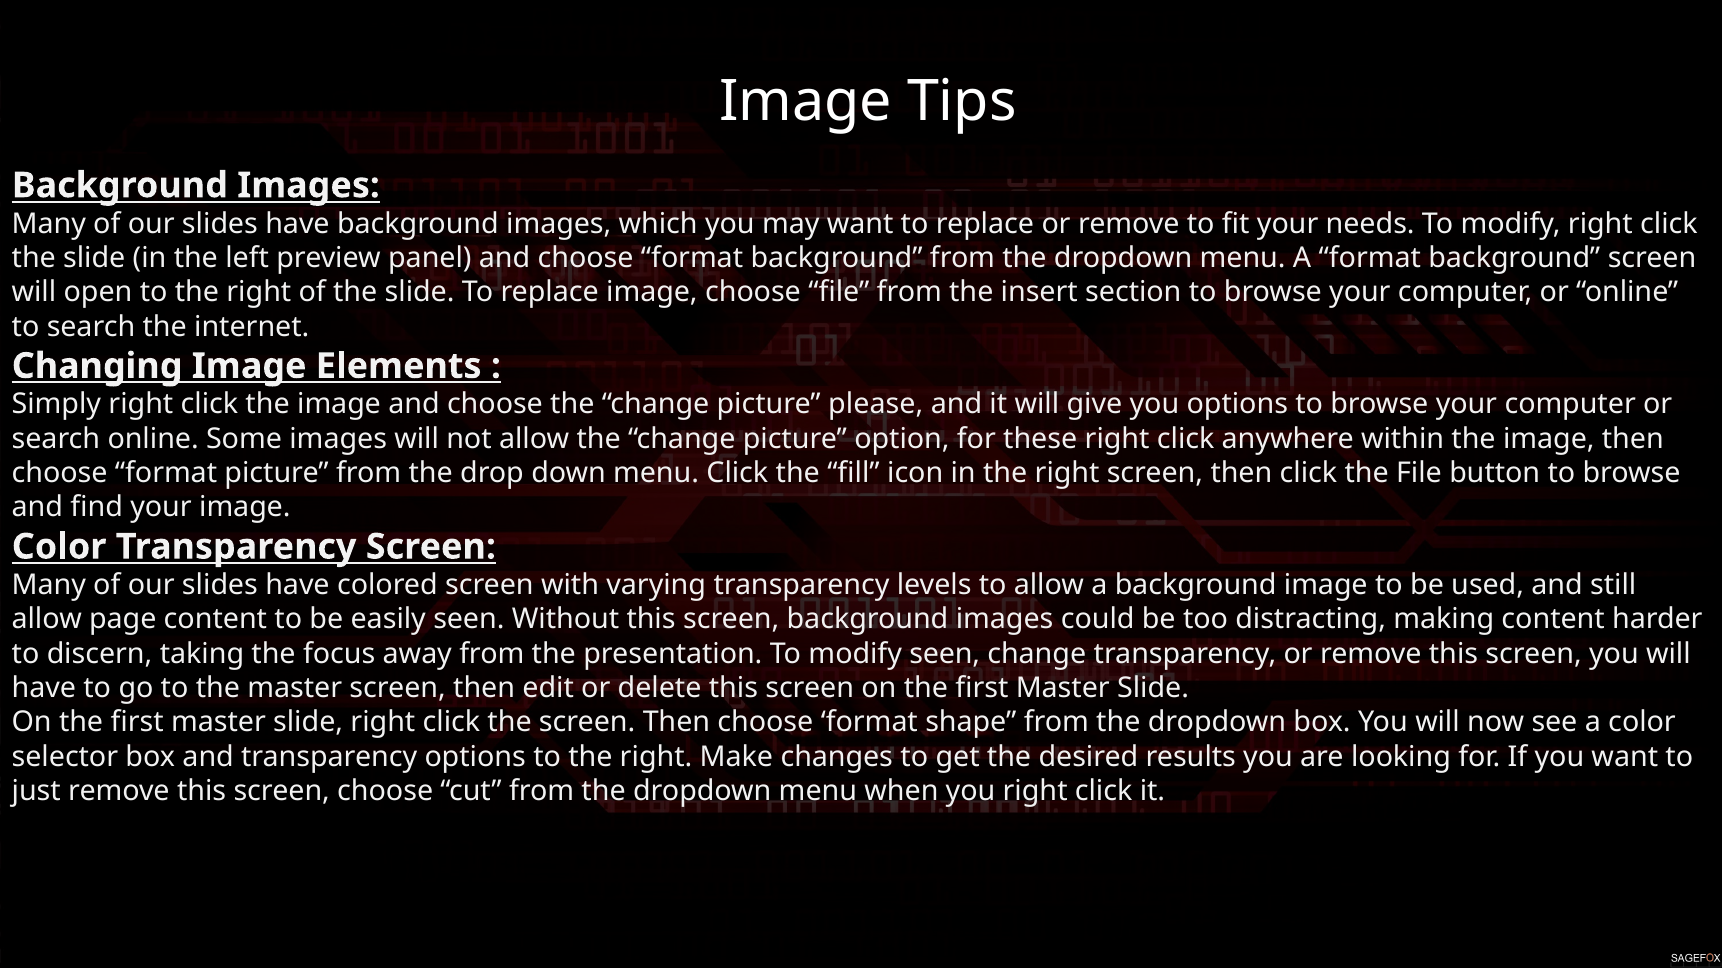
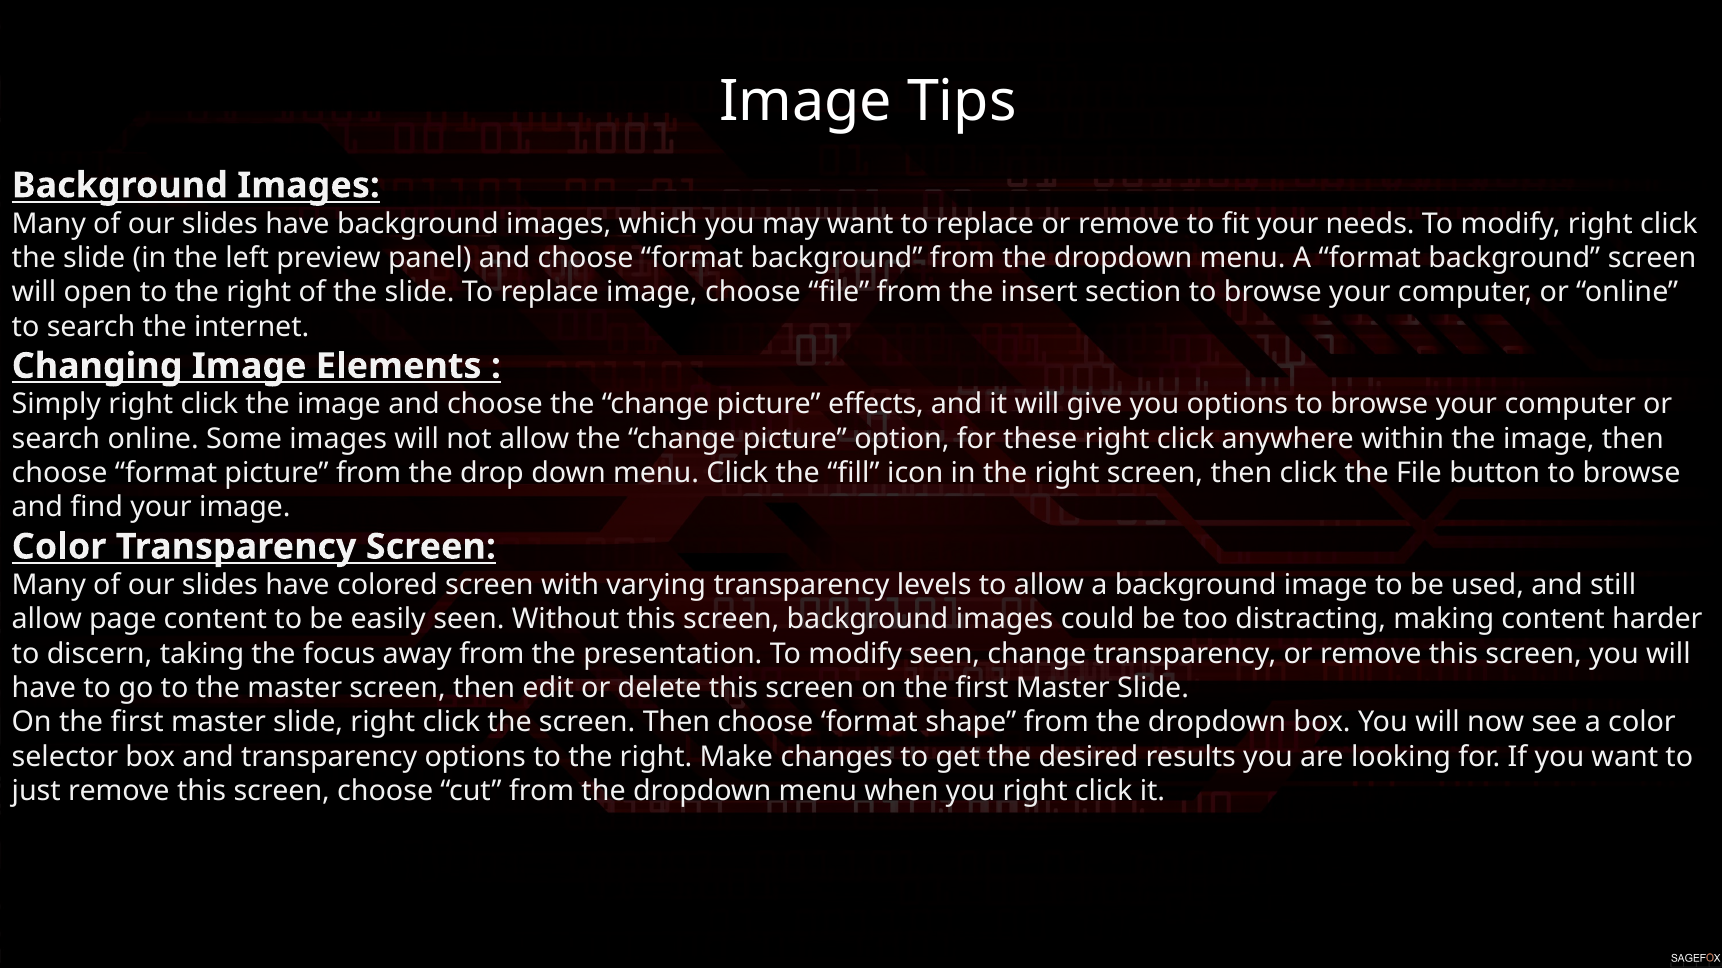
please: please -> effects (876, 405)
